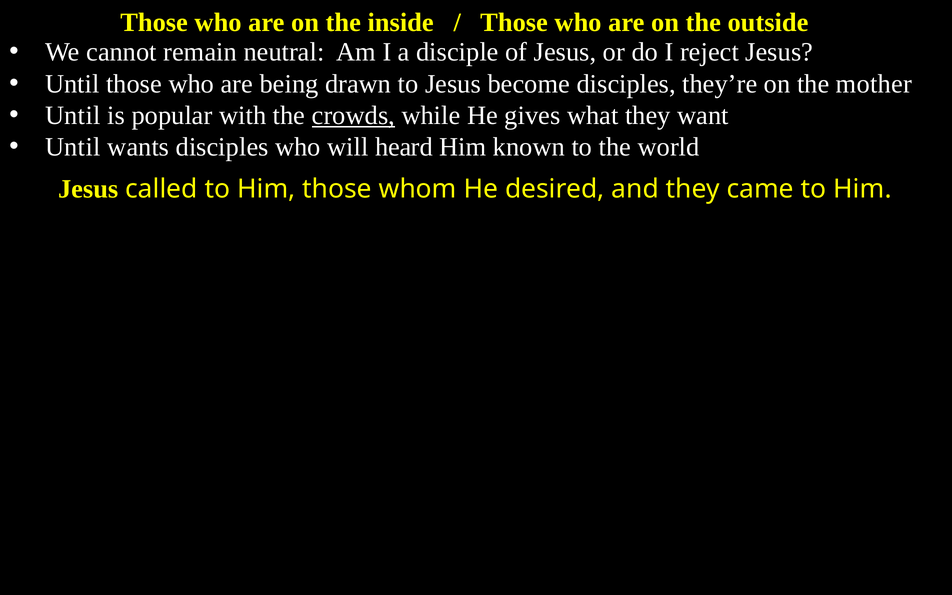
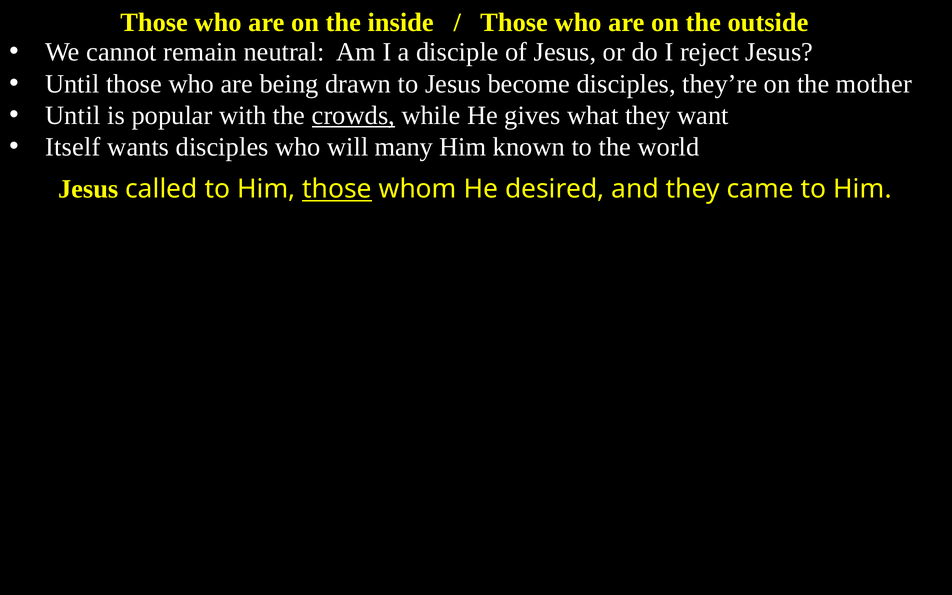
Until: Until -> Itself (73, 147)
heard: heard -> many (404, 147)
those underline: none -> present (337, 189)
